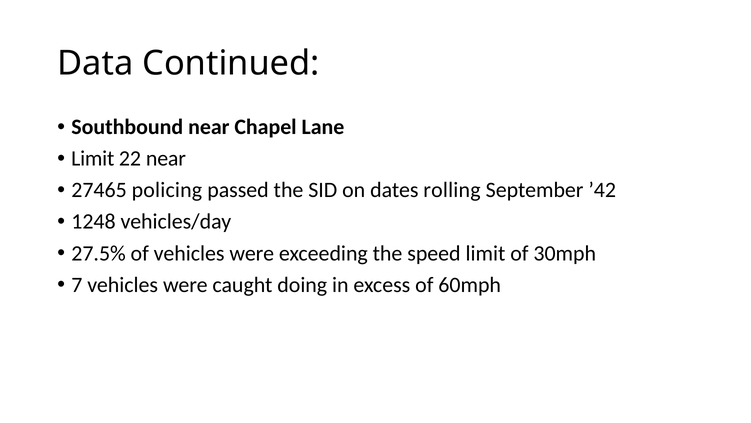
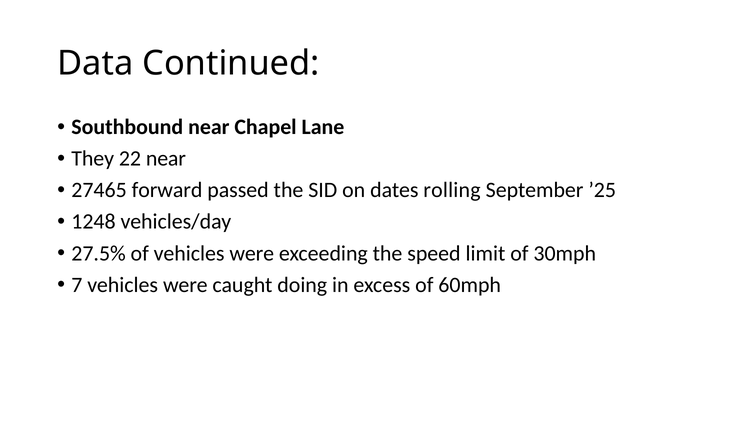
Limit: Limit -> They (93, 158)
policing: policing -> forward (167, 190)
’42: ’42 -> ’25 (602, 190)
